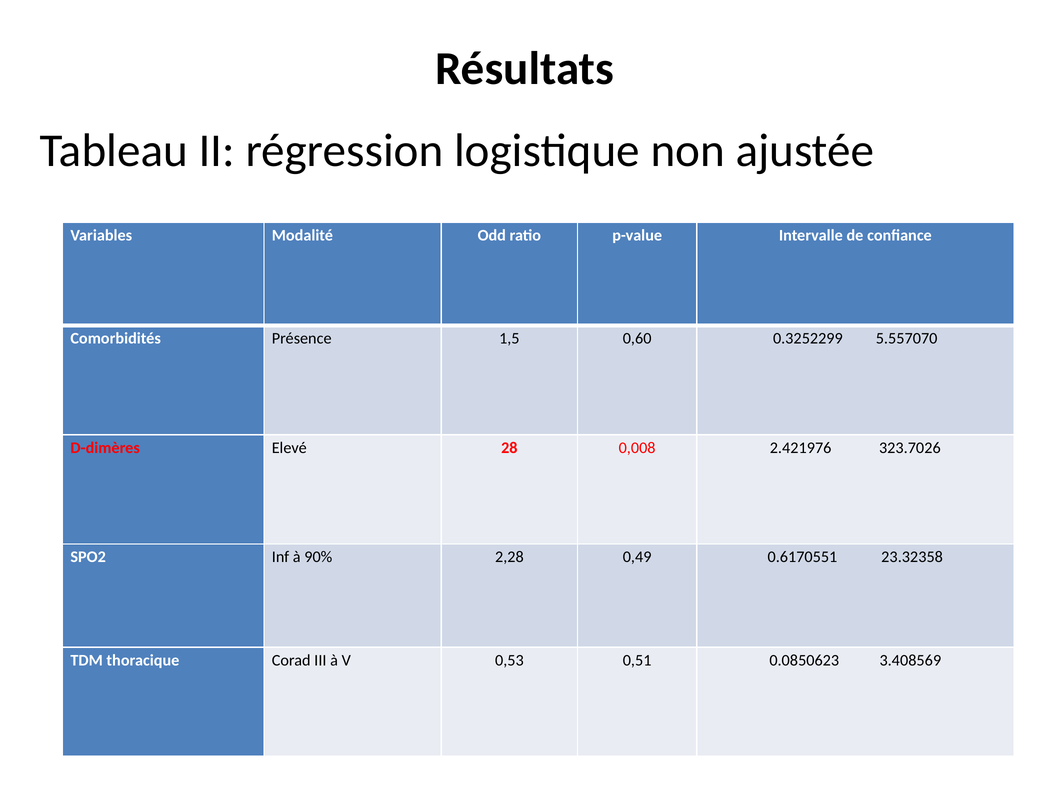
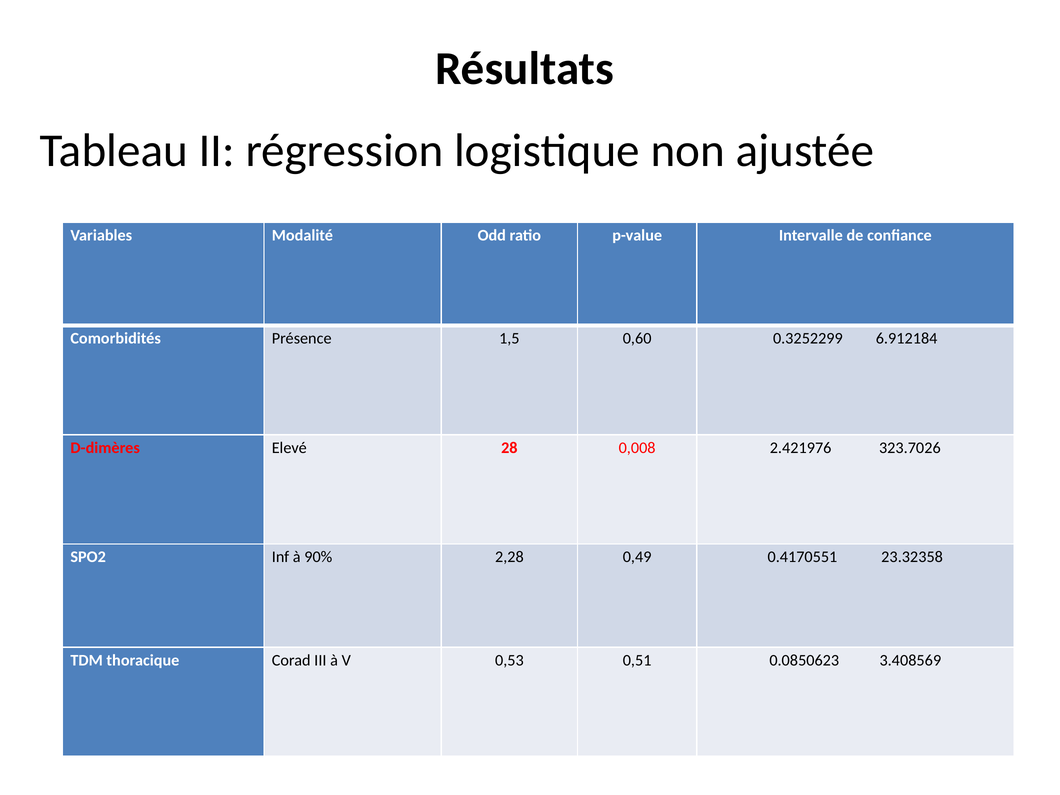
5.557070: 5.557070 -> 6.912184 (907, 339)
0.6170551: 0.6170551 -> 0.4170551 (802, 557)
